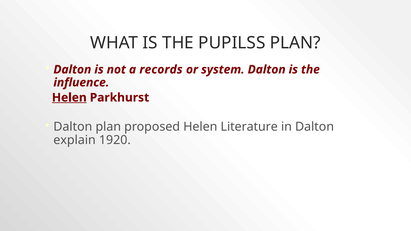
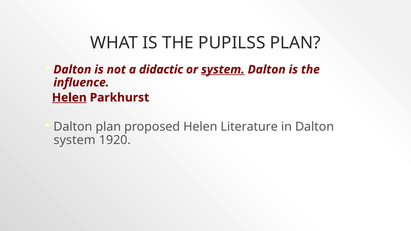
records: records -> didactic (161, 70)
system underline: none -> present (223, 70)
explain: explain -> system (75, 140)
